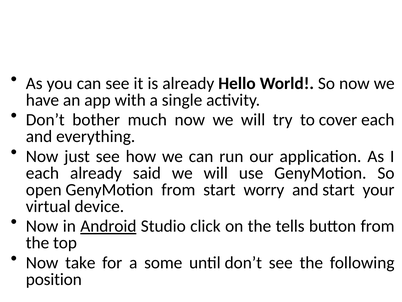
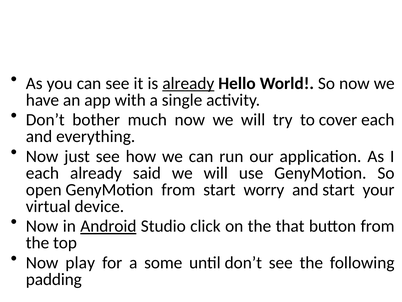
already underline: none -> present (188, 83)
tells: tells -> that (290, 226)
take: take -> play (80, 262)
position: position -> padding (54, 279)
